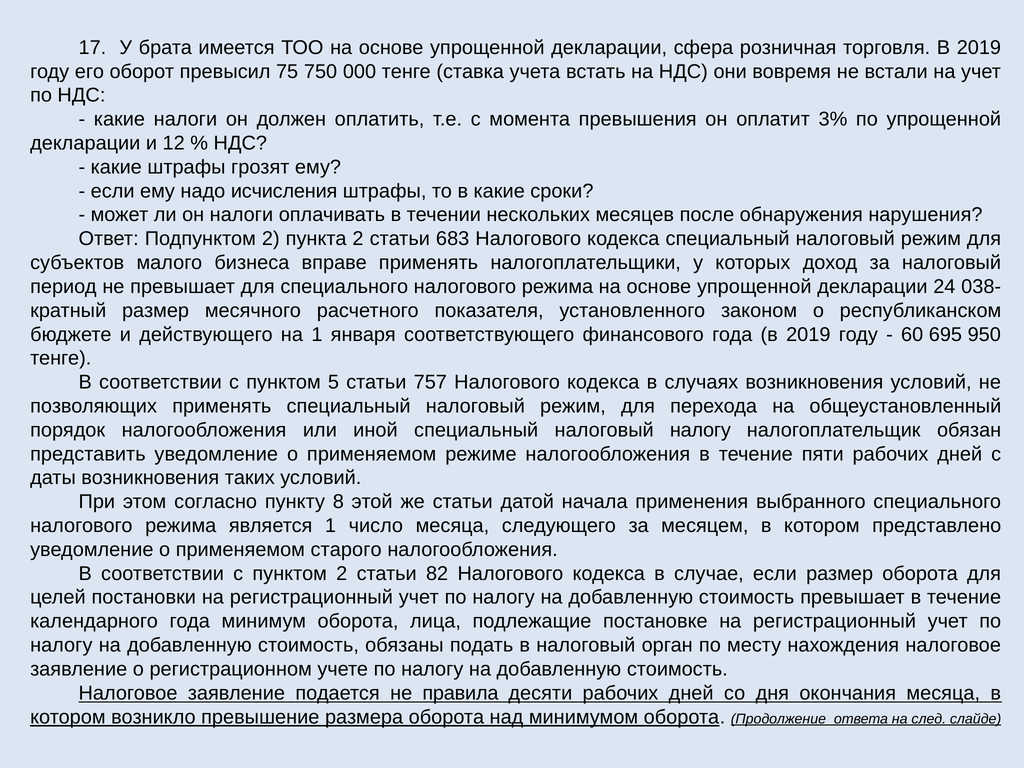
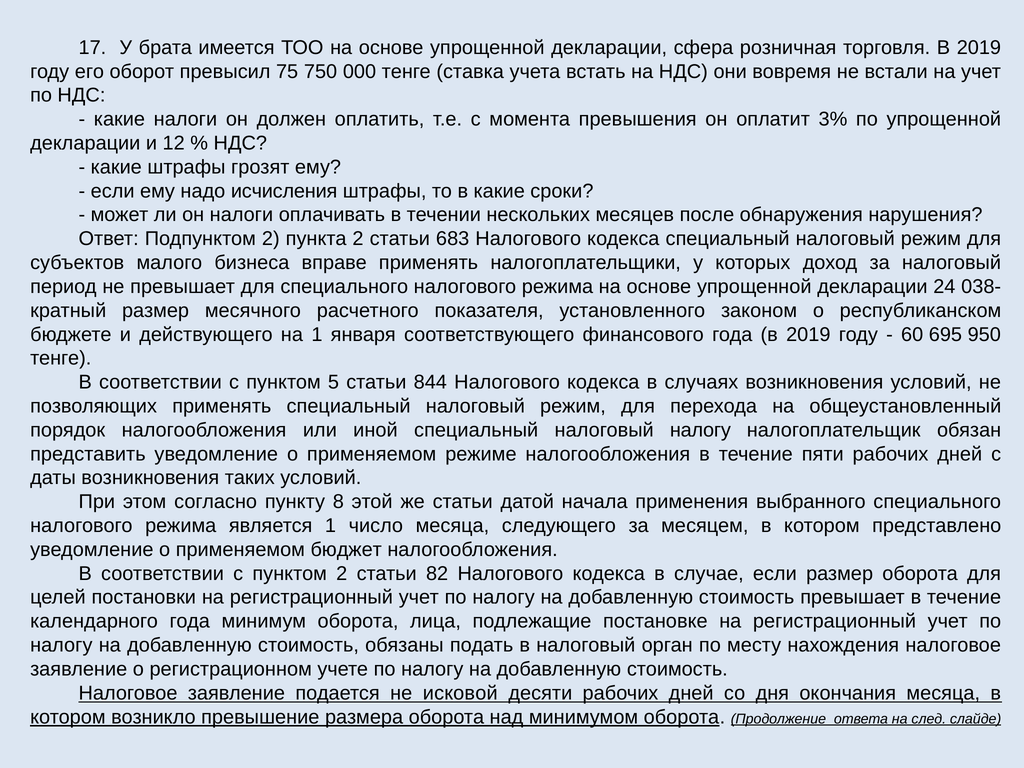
757: 757 -> 844 (430, 382)
старого: старого -> бюджет (346, 550)
правила: правила -> исковой (460, 693)
